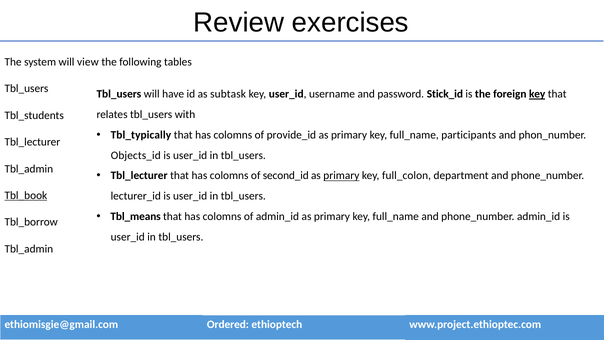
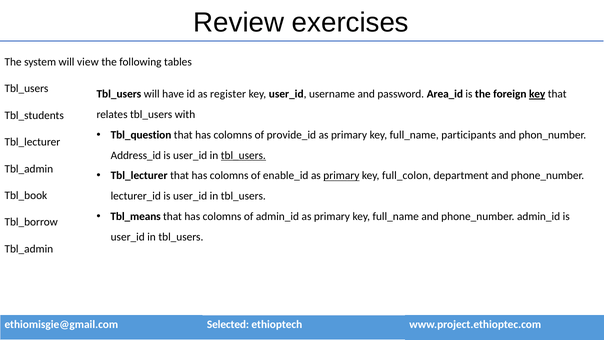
subtask: subtask -> register (228, 94)
Stick_id: Stick_id -> Area_id (445, 94)
Tbl_typically: Tbl_typically -> Tbl_question (141, 135)
Objects_id: Objects_id -> Address_id (136, 155)
tbl_users underline: none -> present (243, 155)
second_id: second_id -> enable_id (286, 176)
Tbl_book underline: present -> none (26, 195)
Ordered: Ordered -> Selected (228, 324)
